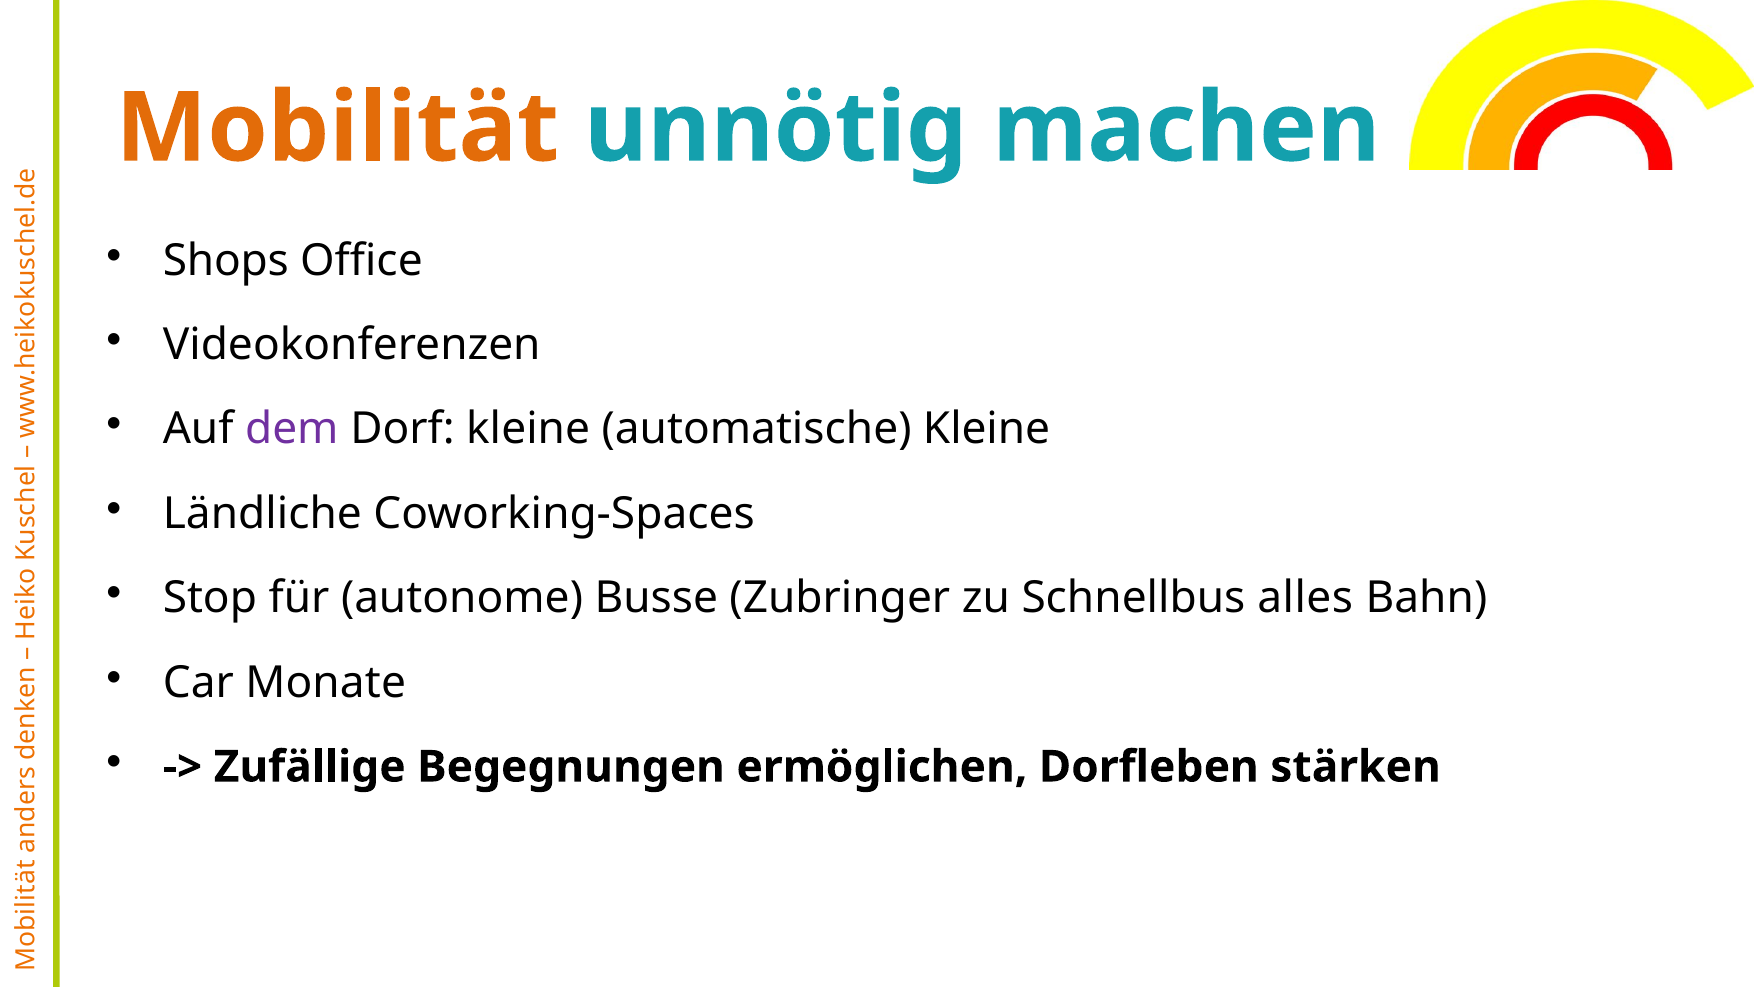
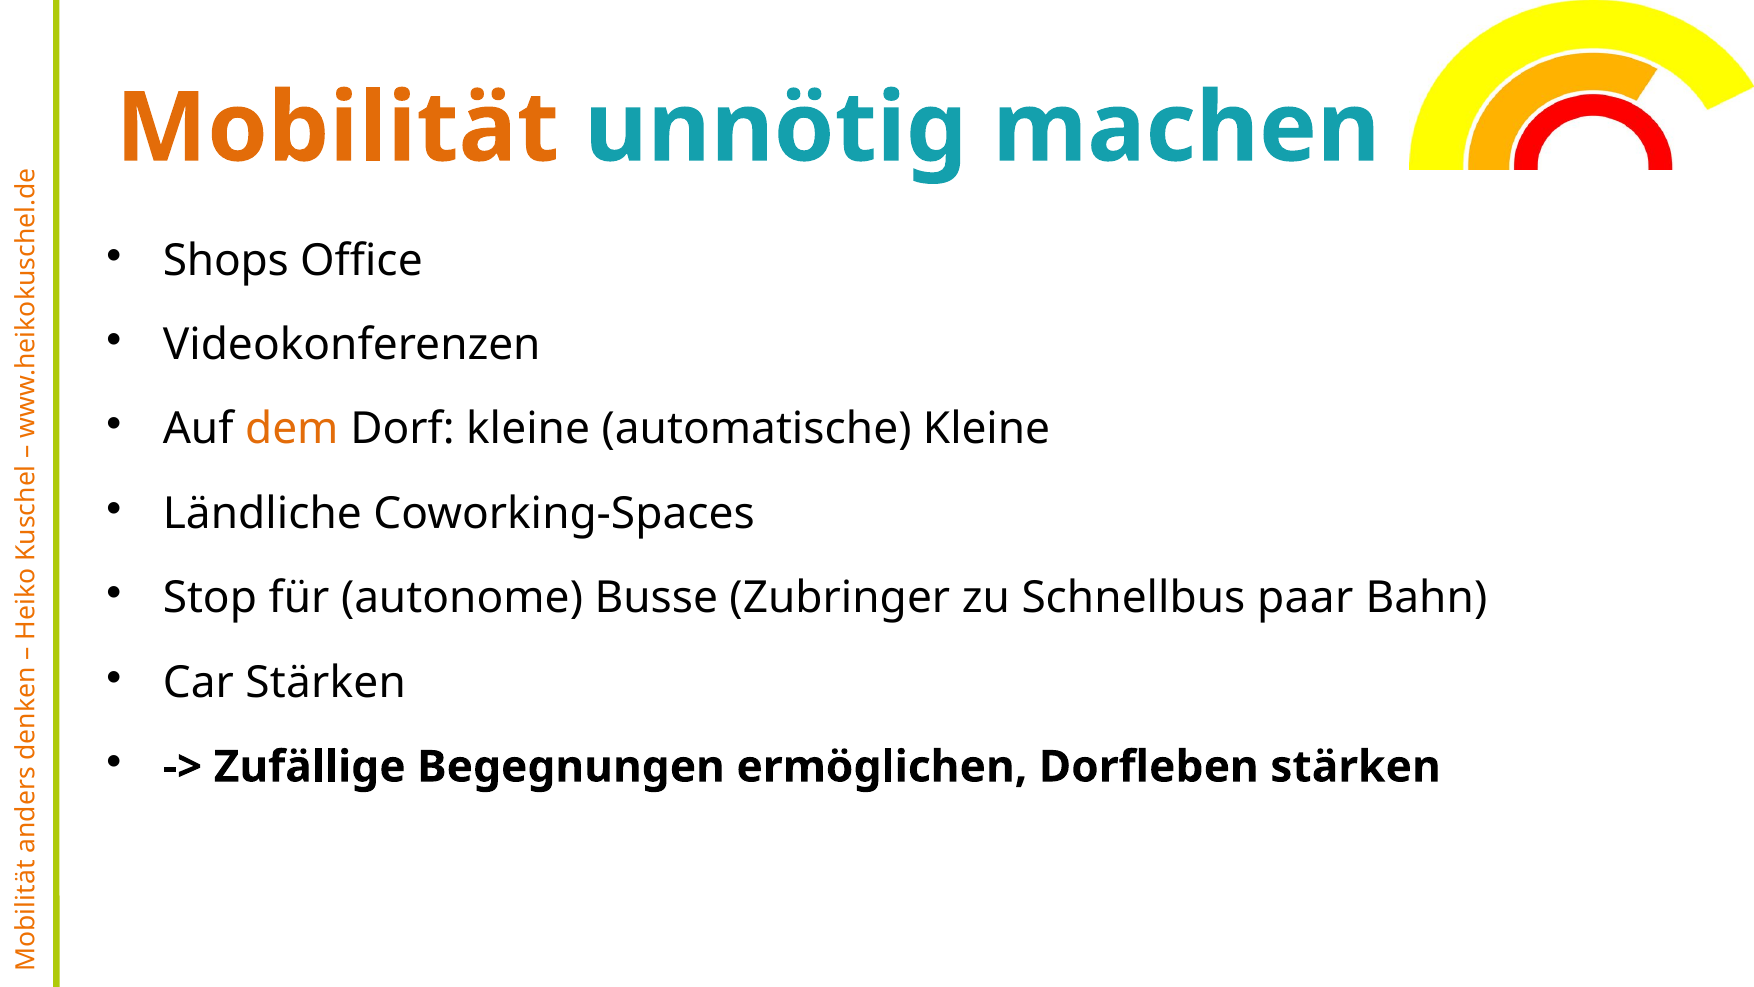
dem colour: purple -> orange (292, 429)
alles: alles -> paar (1305, 598)
Car Monate: Monate -> Stärken (326, 682)
